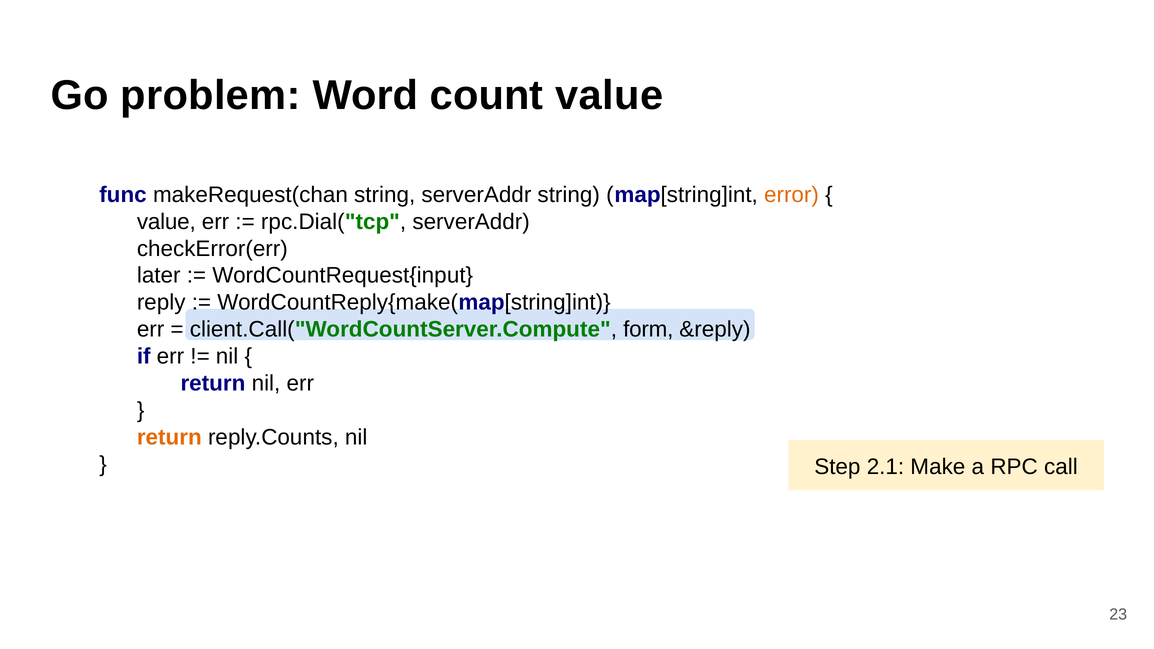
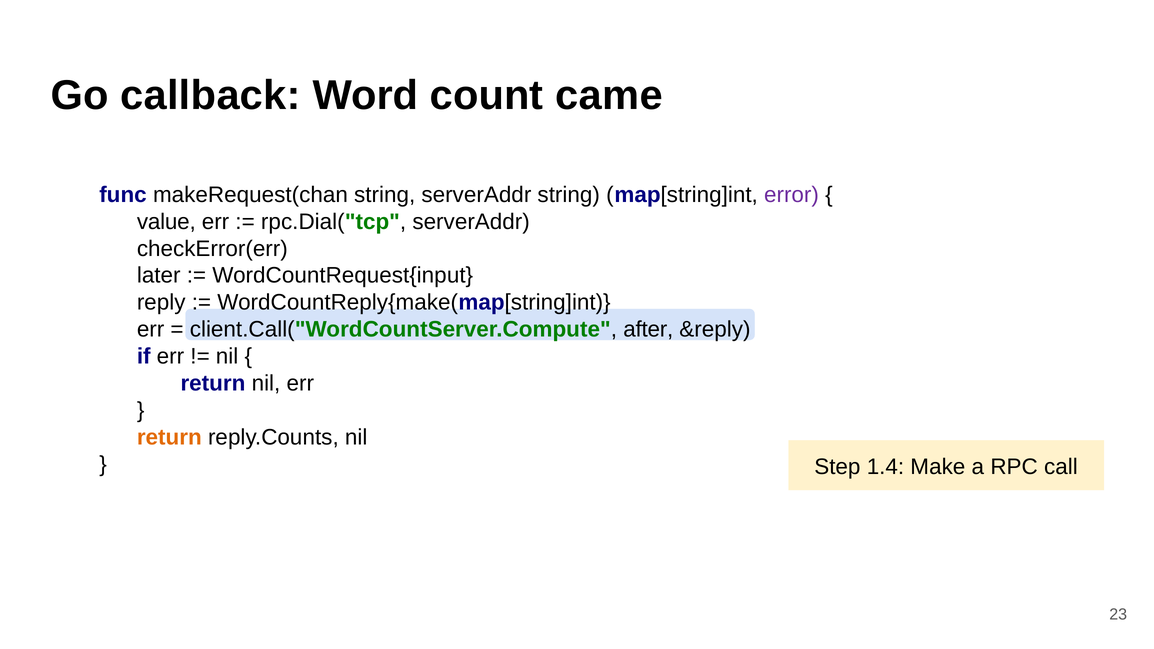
problem: problem -> callback (210, 96)
count value: value -> came (609, 96)
error colour: orange -> purple (791, 195)
form: form -> after (648, 330)
2.1: 2.1 -> 1.4 (885, 467)
